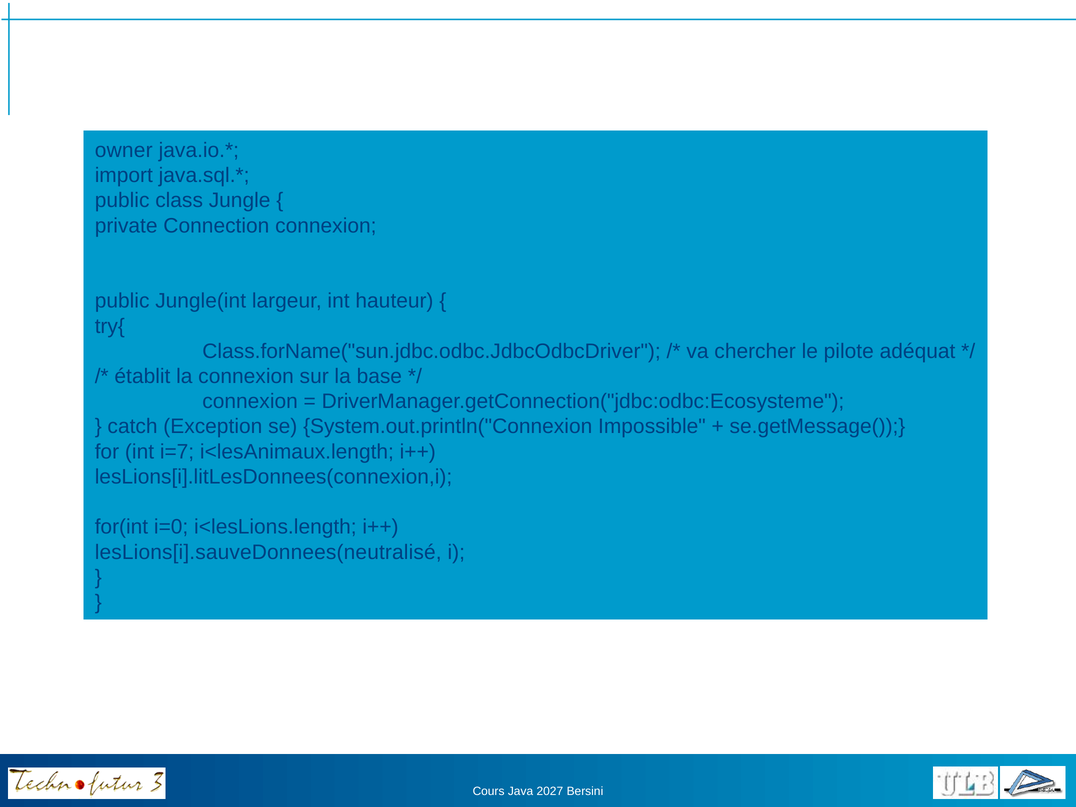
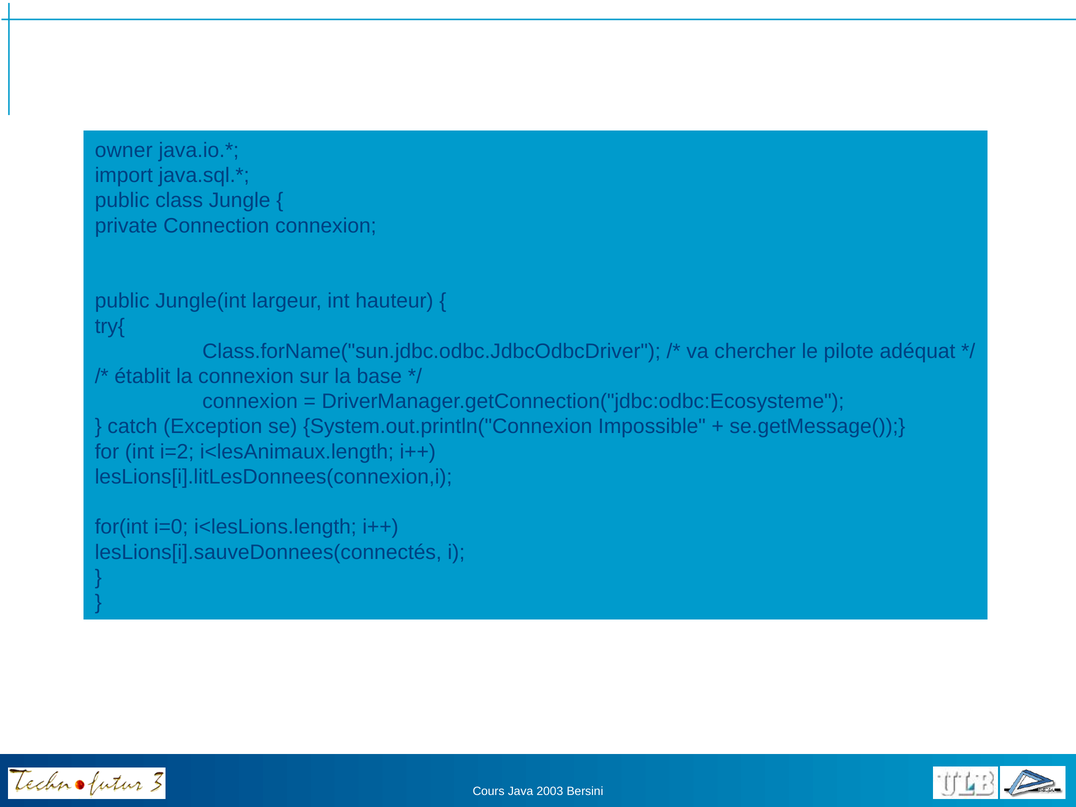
i=7: i=7 -> i=2 (177, 452)
lesLions[i].sauveDonnees(neutralisé: lesLions[i].sauveDonnees(neutralisé -> lesLions[i].sauveDonnees(connectés (268, 552)
2027: 2027 -> 2003 (550, 791)
